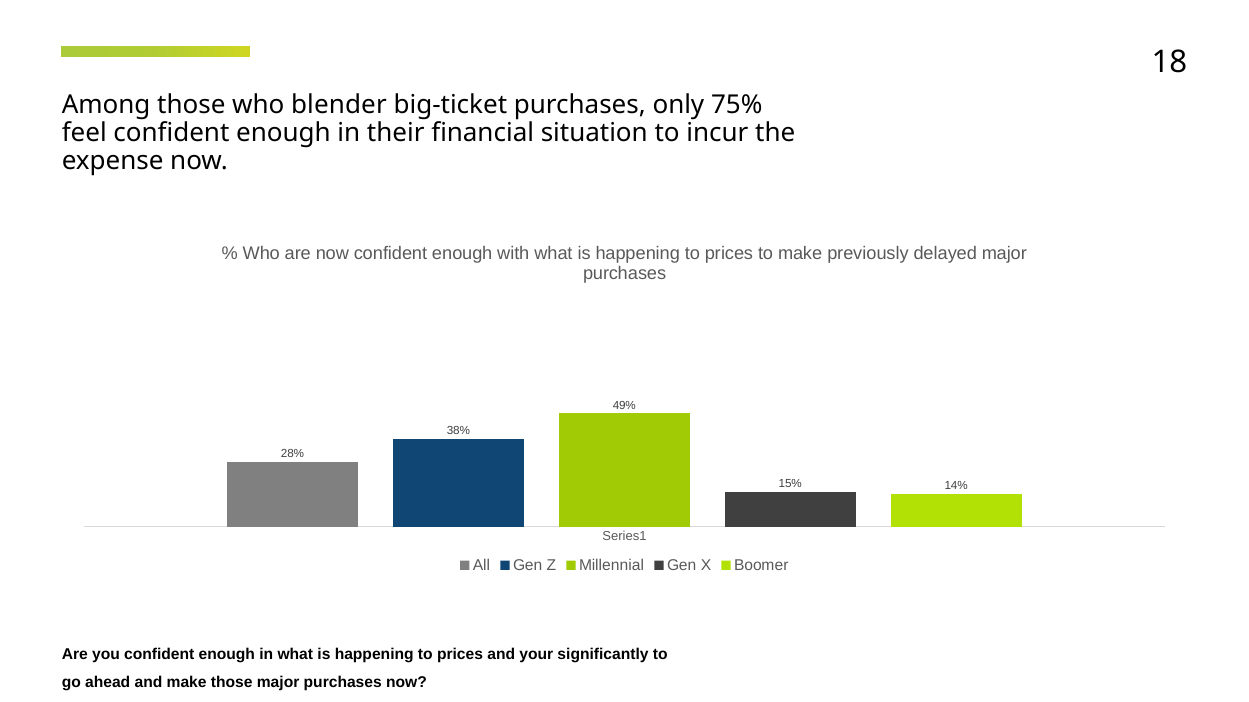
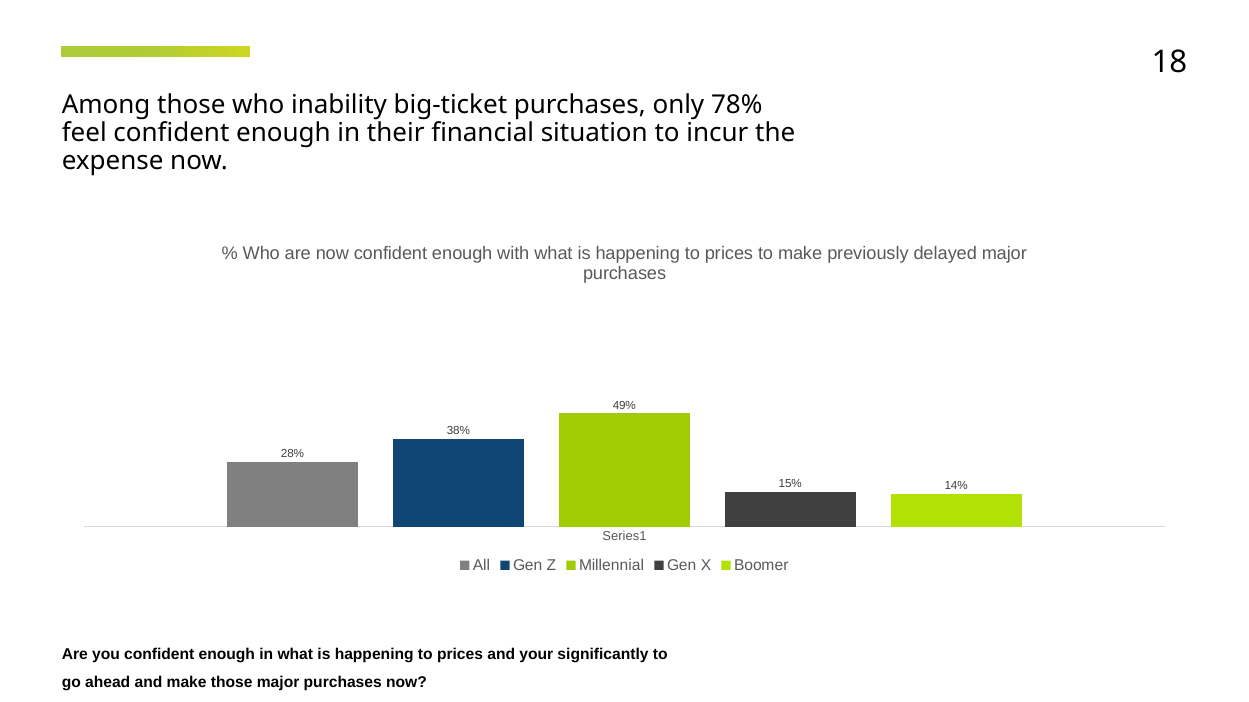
blender: blender -> inability (339, 105)
75%: 75% -> 78% (737, 105)
